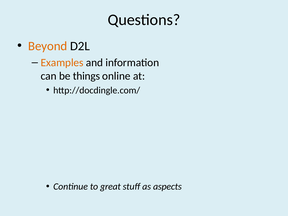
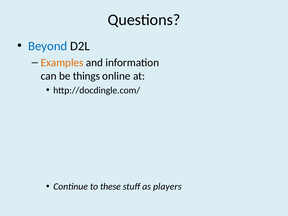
Beyond colour: orange -> blue (48, 46)
great: great -> these (110, 187)
aspects: aspects -> players (167, 187)
